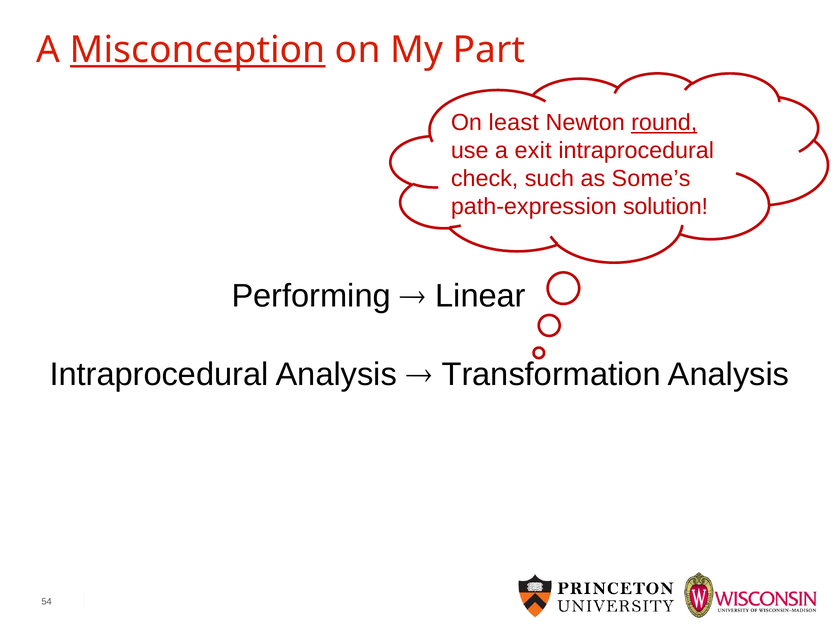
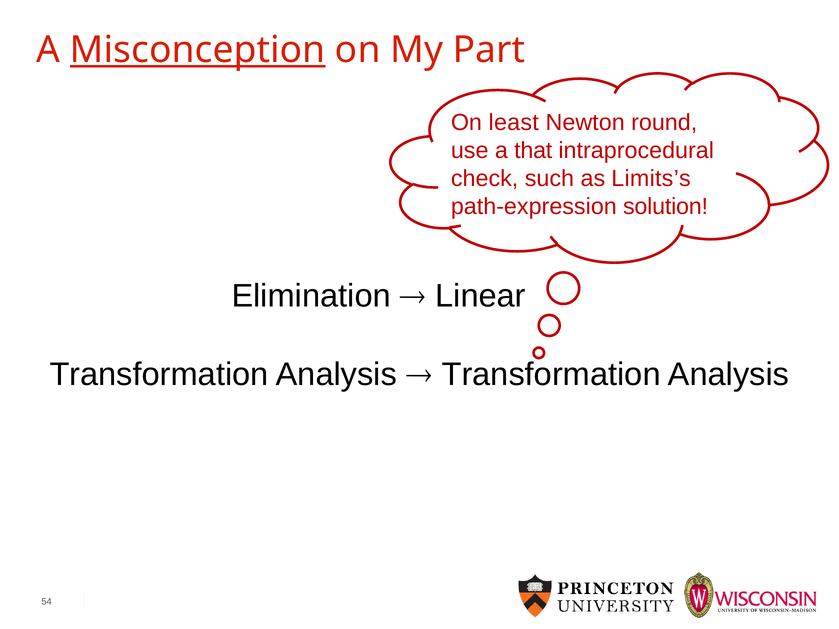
round underline: present -> none (664, 123)
exit: exit -> that (533, 151)
Some’s: Some’s -> Limits’s (651, 179)
Performing: Performing -> Elimination (311, 296)
Intraprocedural: Intraprocedural -> Transformation (159, 375)
